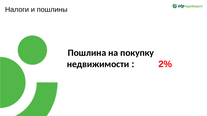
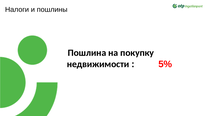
2%: 2% -> 5% (165, 64)
